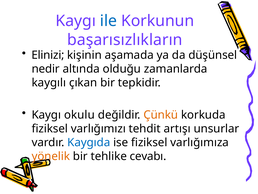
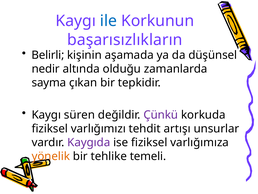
Elinizi: Elinizi -> Belirli (48, 55)
kaygılı: kaygılı -> sayma (49, 82)
okulu: okulu -> süren (79, 115)
Çünkü colour: orange -> purple (161, 115)
Kaygıda colour: blue -> purple (89, 142)
cevabı: cevabı -> temeli (148, 156)
